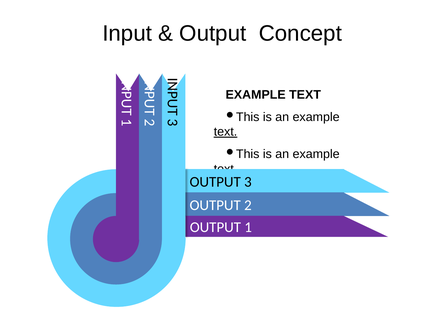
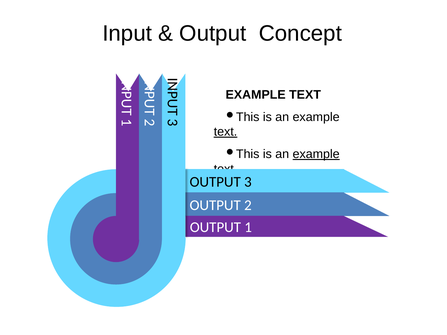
example underline: none -> present (316, 154)
